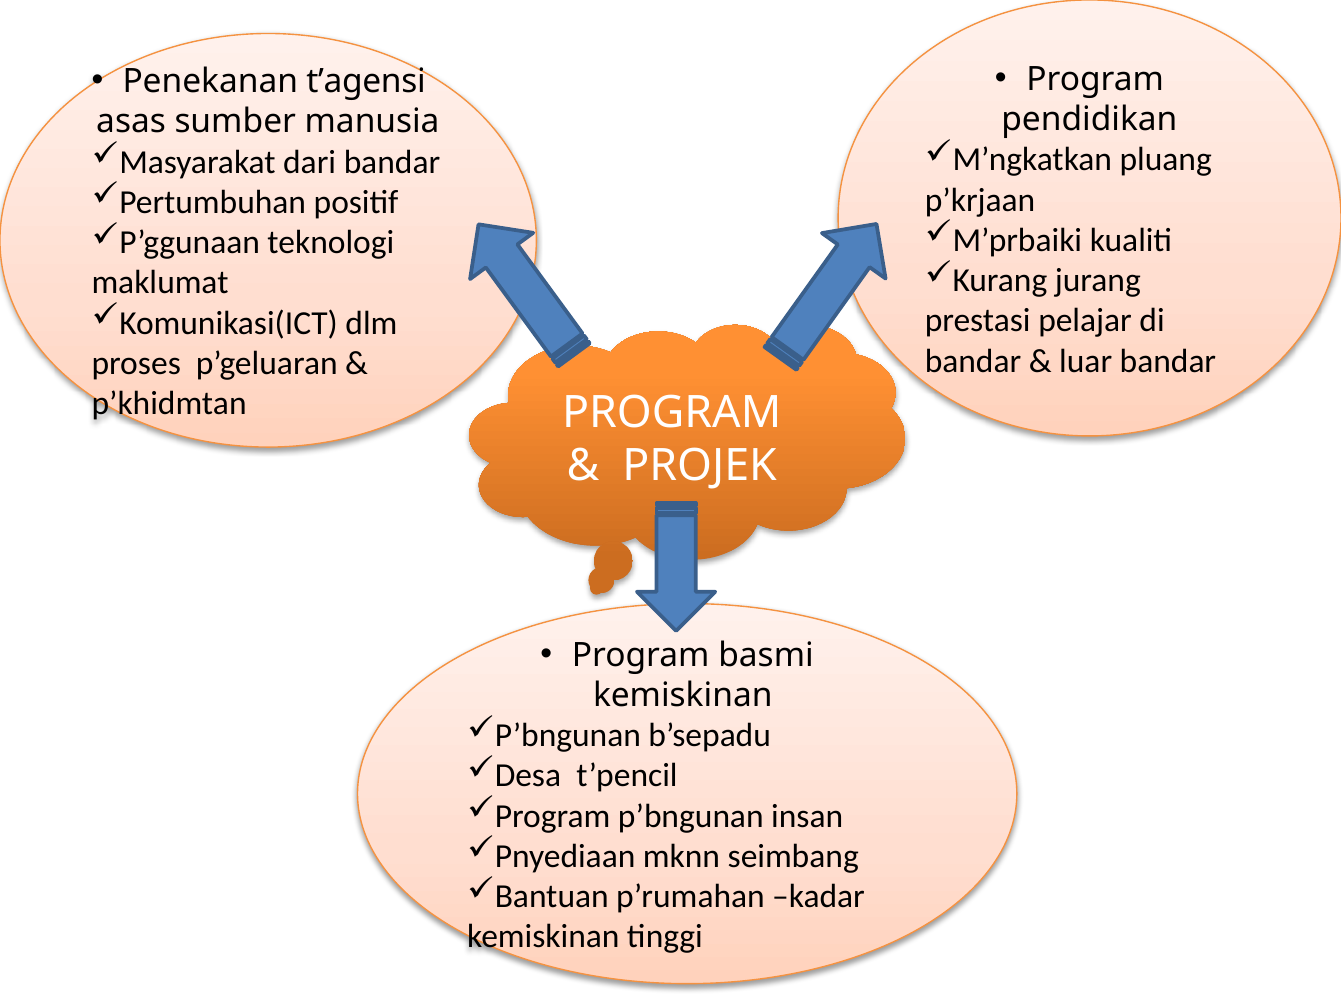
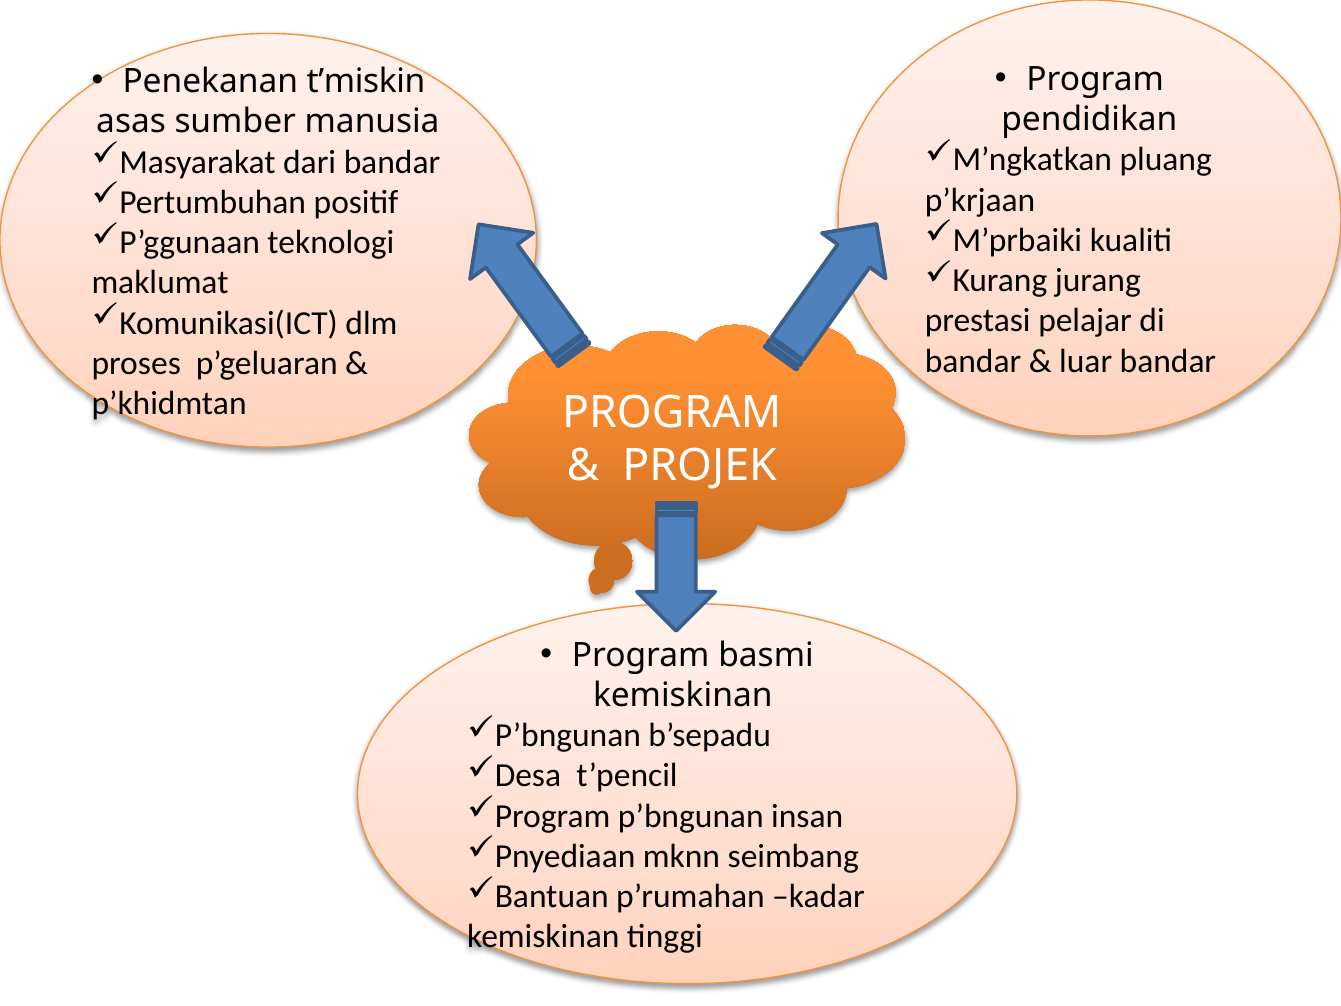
t’agensi: t’agensi -> t’miskin (366, 82)
